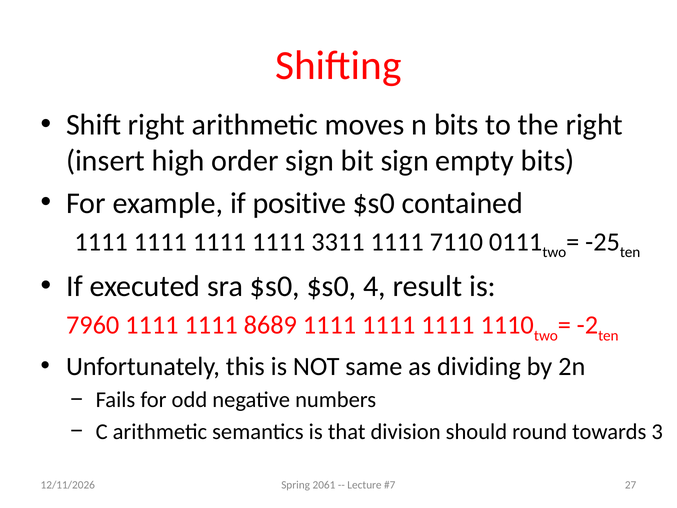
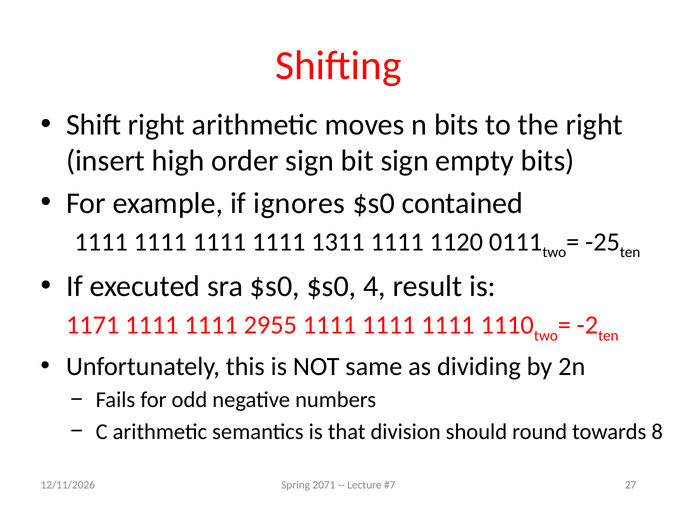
positive: positive -> ignores (299, 203)
3311: 3311 -> 1311 (338, 242)
7110: 7110 -> 1120 (456, 242)
7960: 7960 -> 1171 (93, 325)
8689: 8689 -> 2955 (270, 325)
3: 3 -> 8 (657, 431)
2061: 2061 -> 2071 (324, 485)
